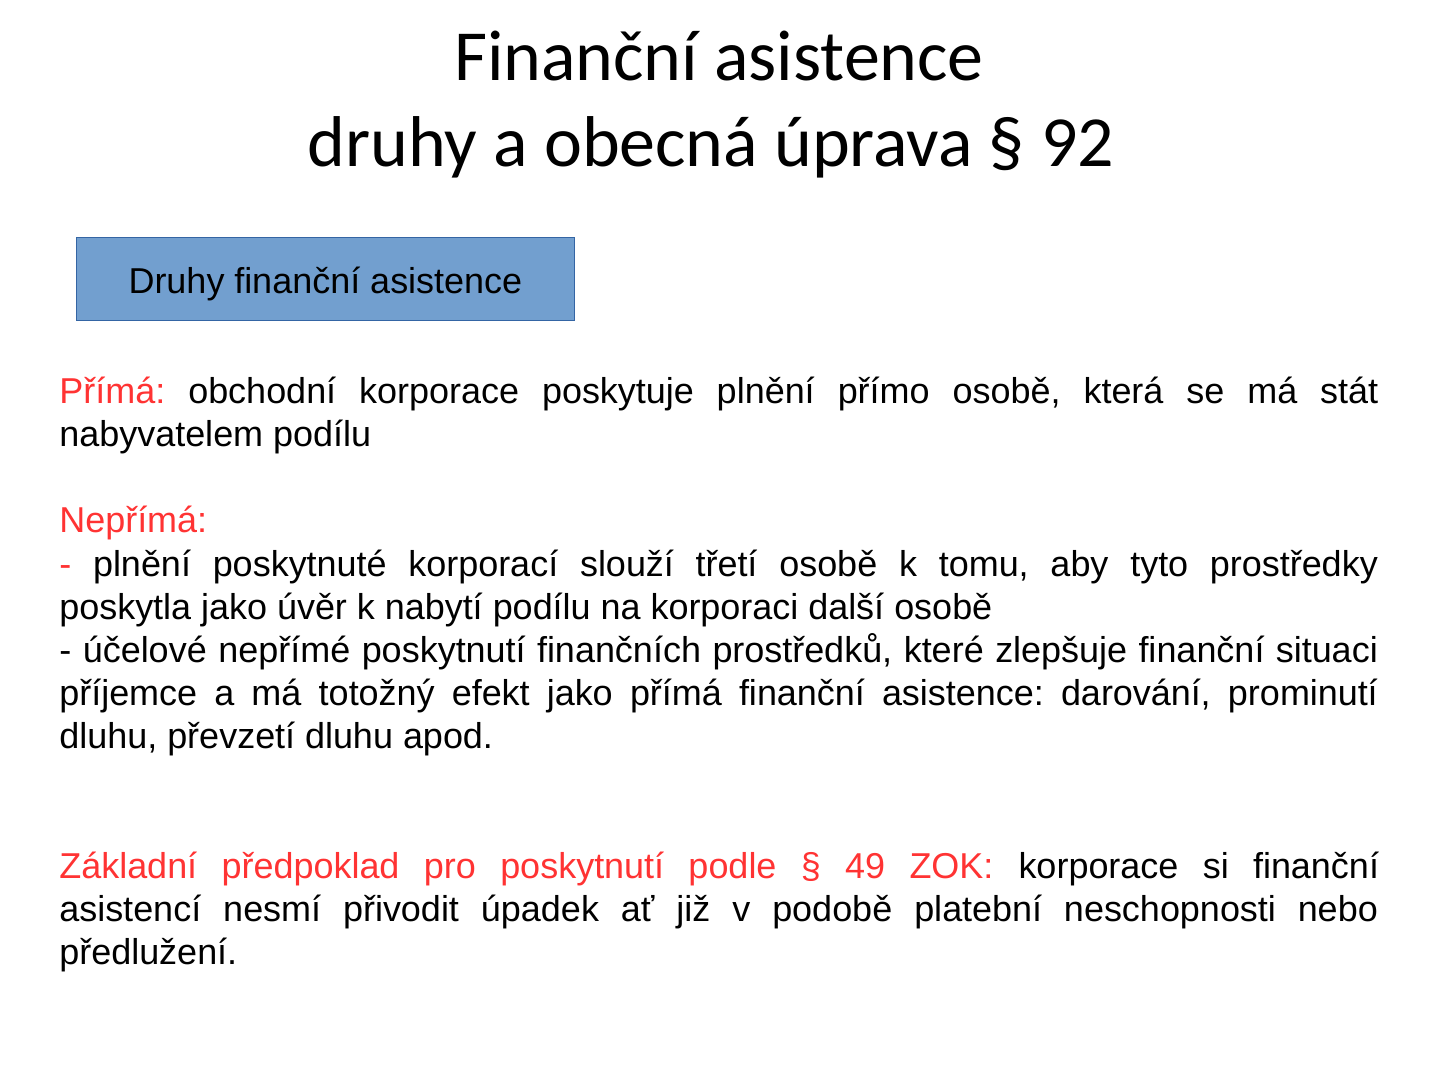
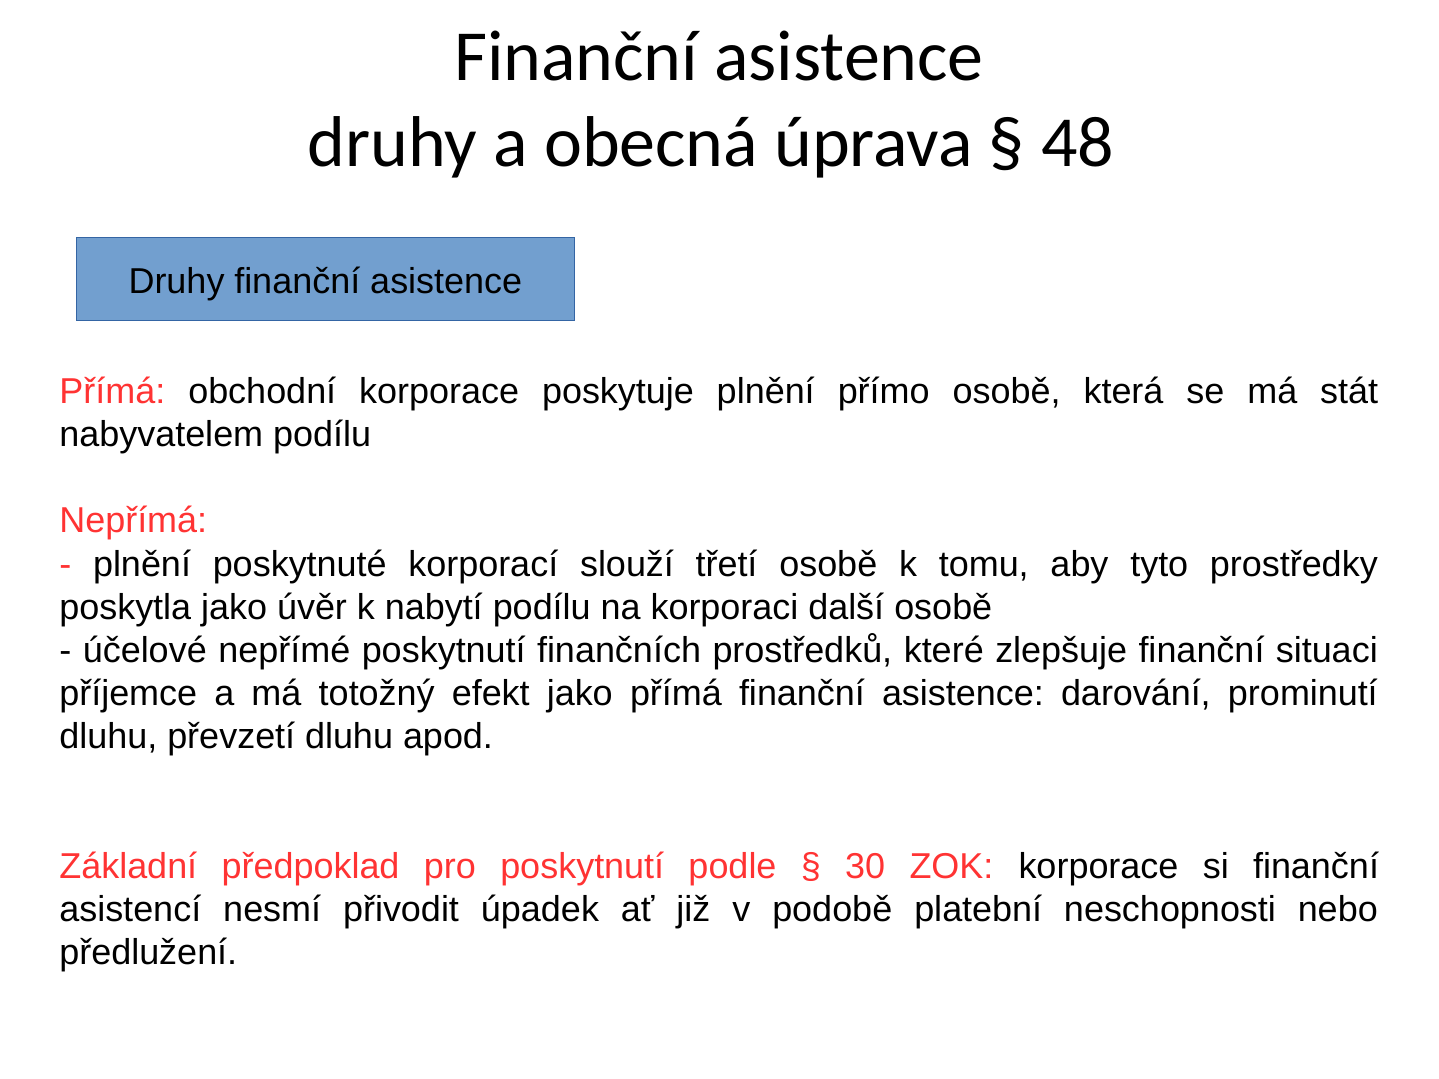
92: 92 -> 48 (1077, 143)
49: 49 -> 30 (865, 866)
